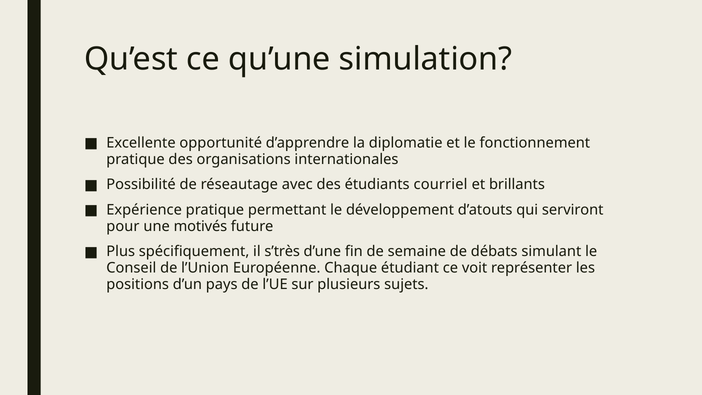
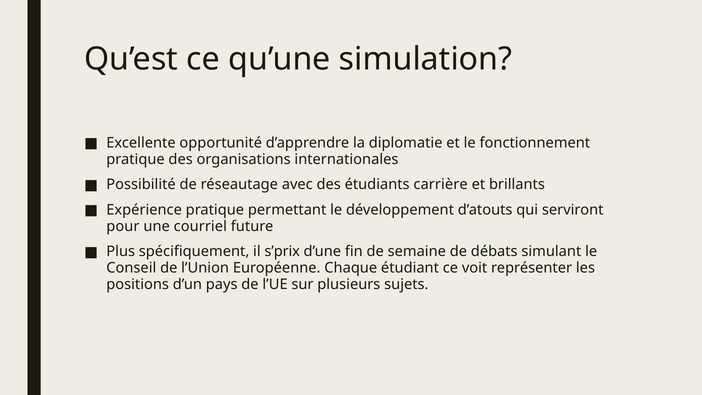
courriel: courriel -> carrière (441, 184)
motivés: motivés -> courriel (200, 226)
s’très: s’très -> s’prix (282, 251)
